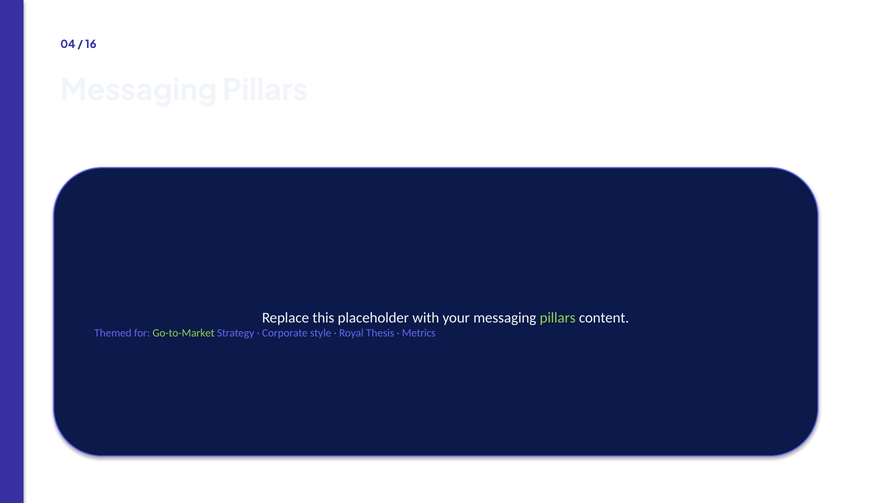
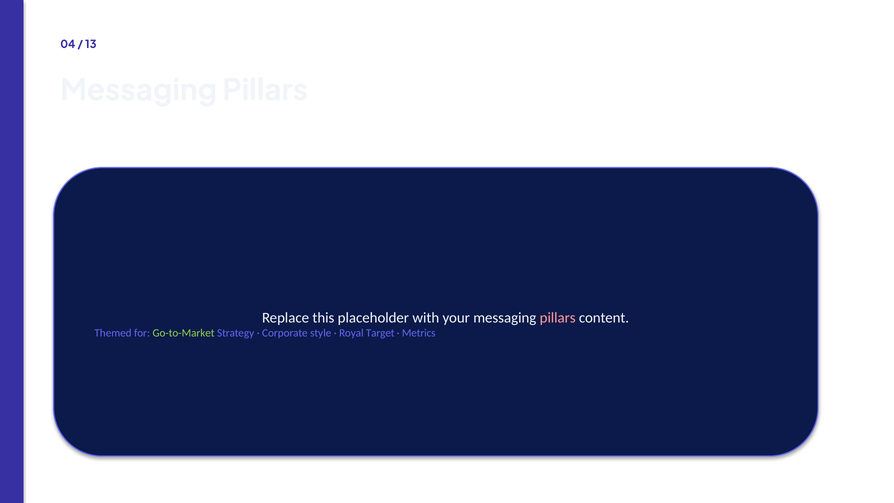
16: 16 -> 13 (91, 44)
pillars colour: light green -> pink (558, 318)
Thesis: Thesis -> Target (380, 333)
